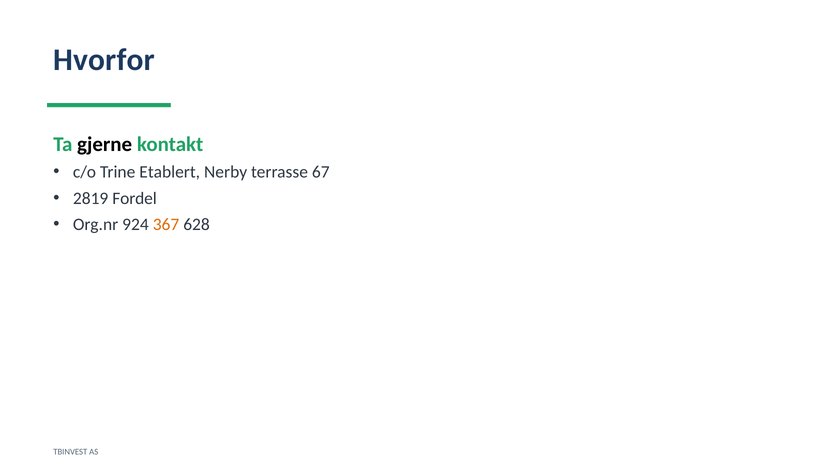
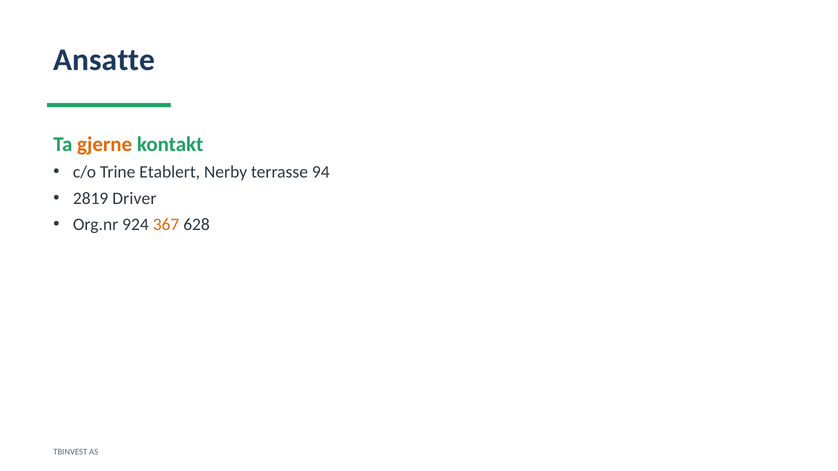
Hvorfor: Hvorfor -> Ansatte (104, 60)
gjerne colour: black -> orange (105, 144)
67: 67 -> 94 (321, 172)
Fordel: Fordel -> Driver (134, 199)
